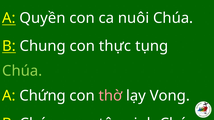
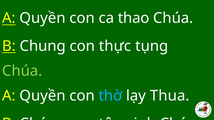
nuôi: nuôi -> thao (134, 18)
Chứng: Chứng -> Quyền (42, 96)
thờ colour: pink -> light blue (110, 96)
Vong: Vong -> Thua (170, 96)
